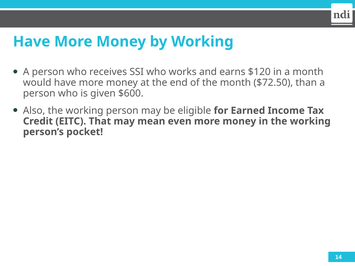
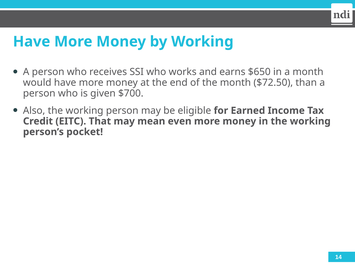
$120: $120 -> $650 (259, 72)
$600: $600 -> $700 (131, 93)
